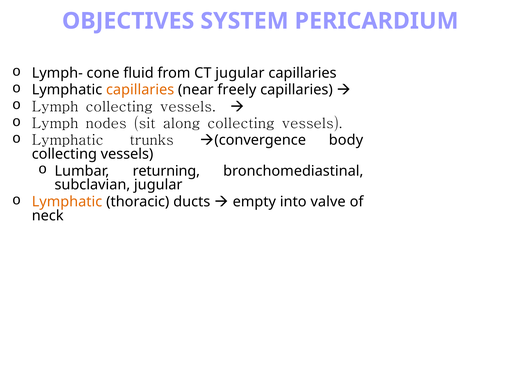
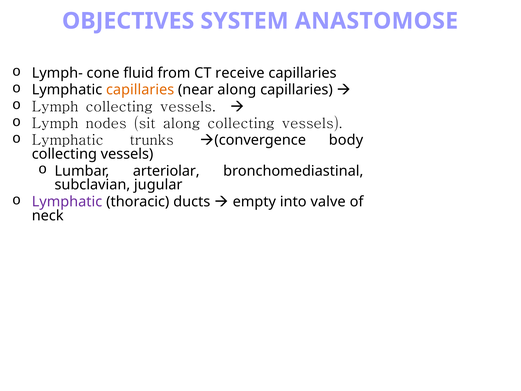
PERICARDIUM: PERICARDIUM -> ANASTOMOSE (376, 21)
CT jugular: jugular -> receive (240, 73)
near freely: freely -> along (237, 90)
returning: returning -> arteriolar (166, 171)
Lymphatic colour: orange -> purple (67, 202)
